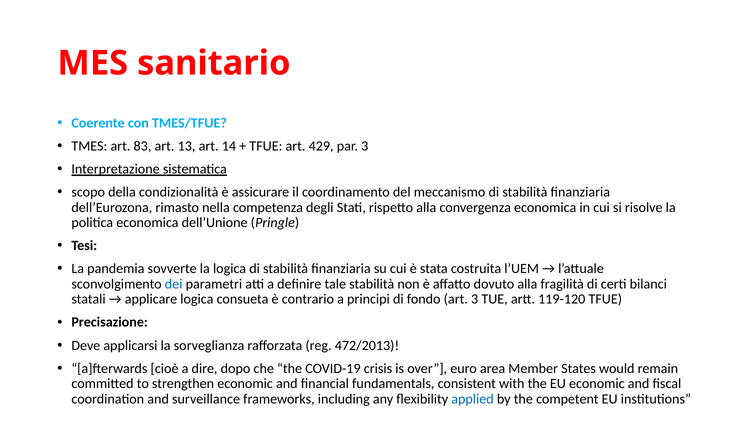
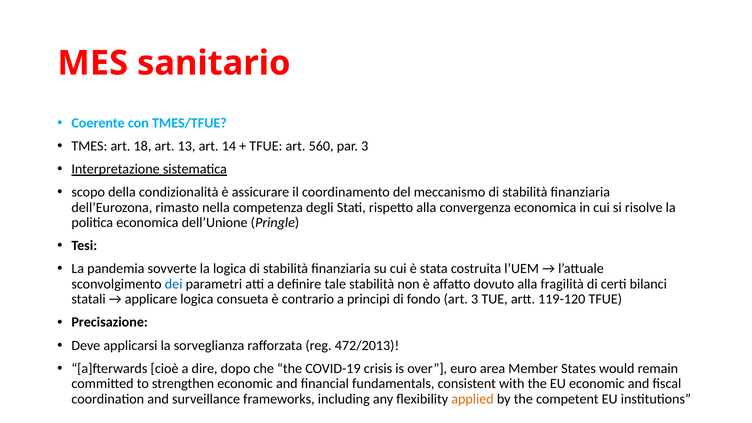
83: 83 -> 18 (143, 146)
429: 429 -> 560 (321, 146)
applied colour: blue -> orange (472, 399)
